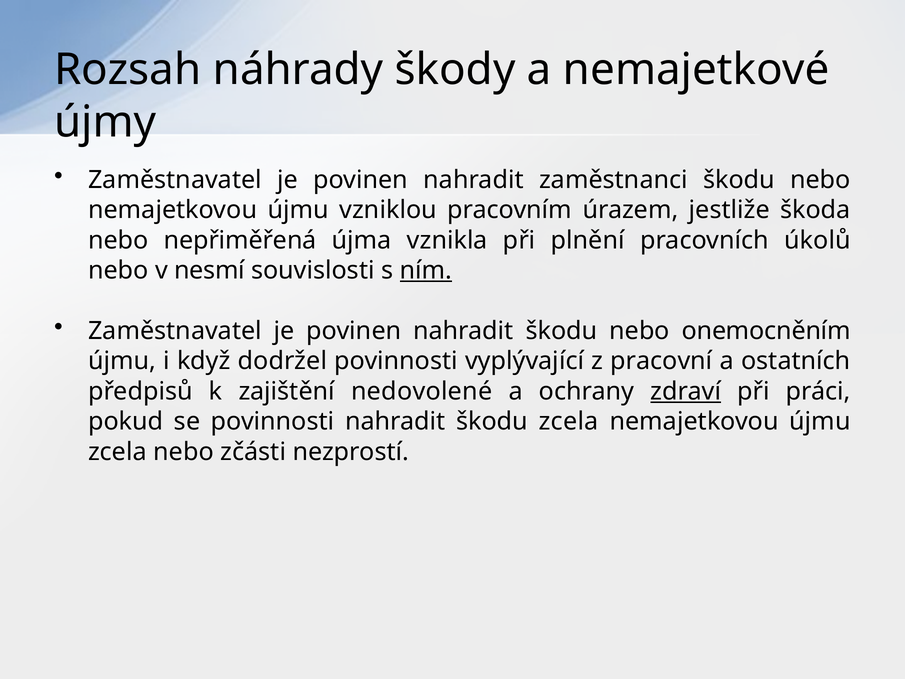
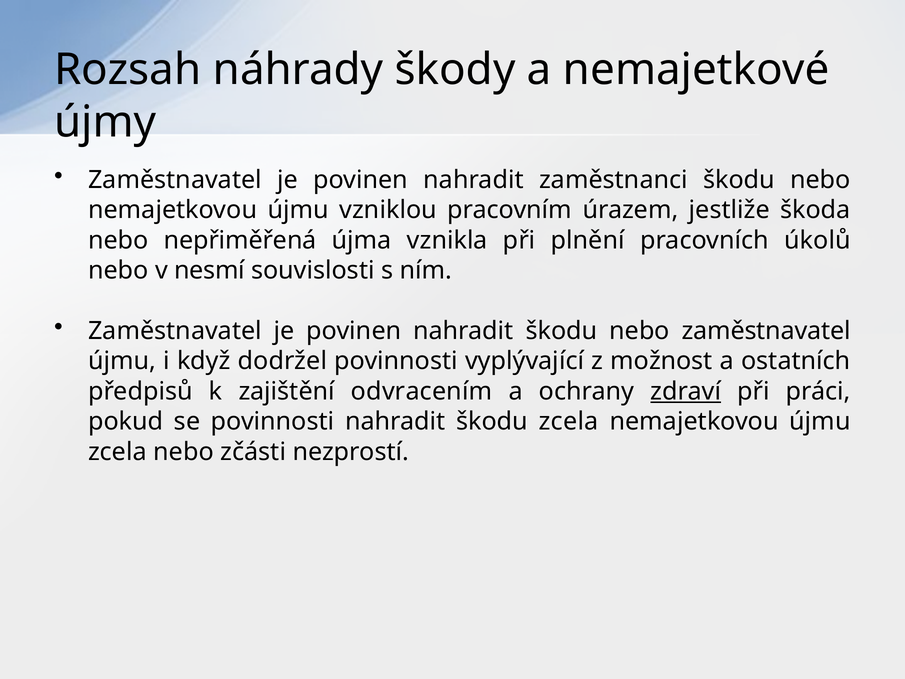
ním underline: present -> none (426, 270)
nebo onemocněním: onemocněním -> zaměstnavatel (766, 331)
pracovní: pracovní -> možnost (661, 361)
nedovolené: nedovolené -> odvracením (422, 391)
